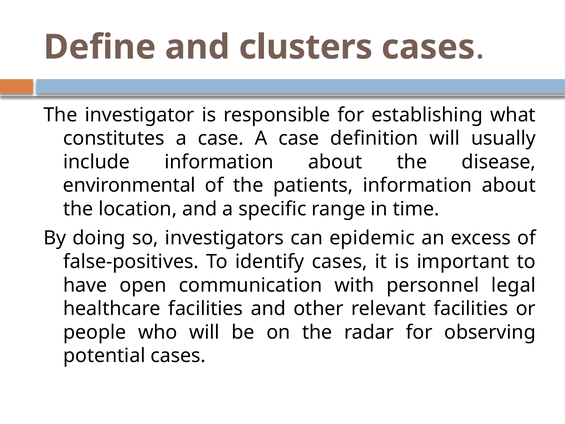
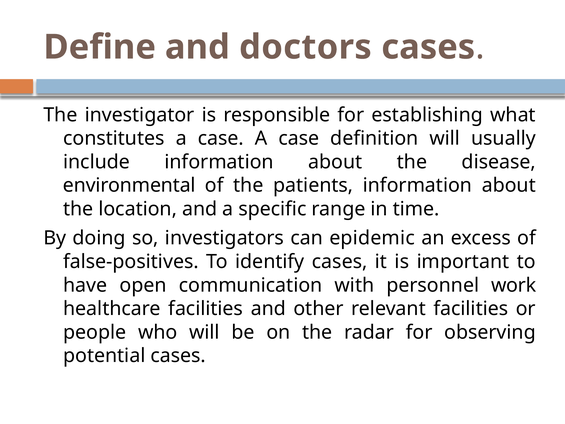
clusters: clusters -> doctors (305, 47)
legal: legal -> work (514, 285)
